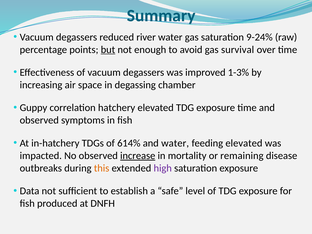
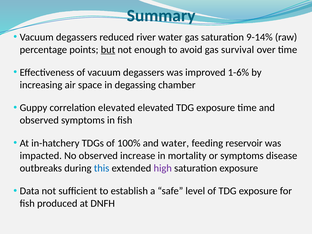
9-24%: 9-24% -> 9-14% (259, 37)
1-3%: 1-3% -> 1-6% (238, 72)
correlation hatchery: hatchery -> elevated (117, 108)
614%: 614% -> 100% (129, 143)
feeding elevated: elevated -> reservoir (244, 143)
increase underline: present -> none (138, 156)
or remaining: remaining -> symptoms (242, 156)
this colour: orange -> blue (102, 168)
